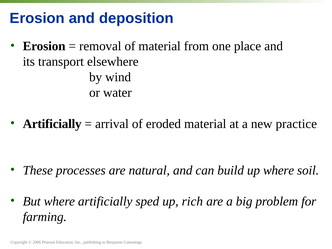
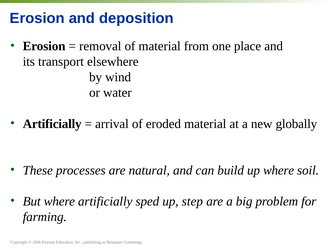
practice: practice -> globally (296, 124)
rich: rich -> step (192, 201)
